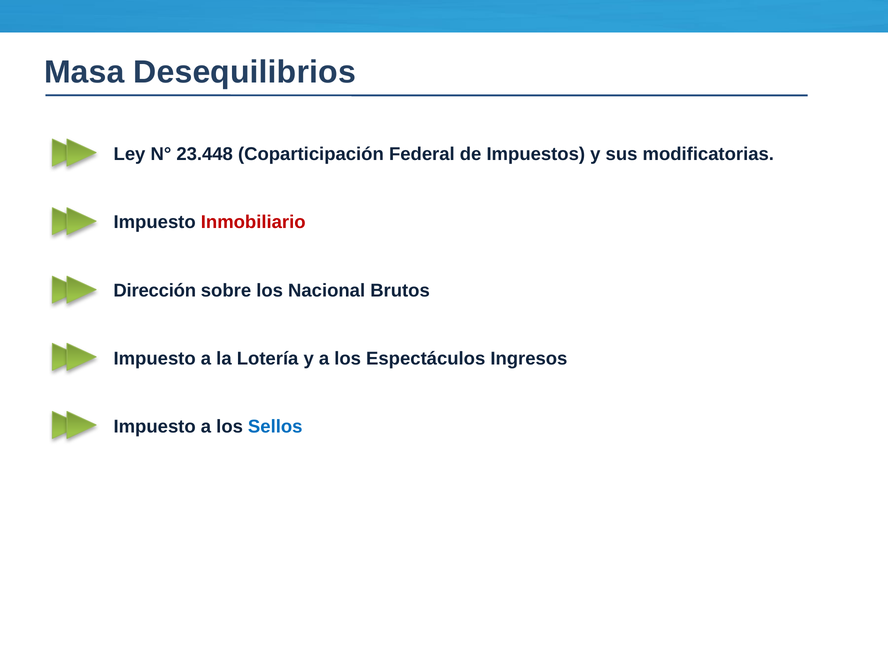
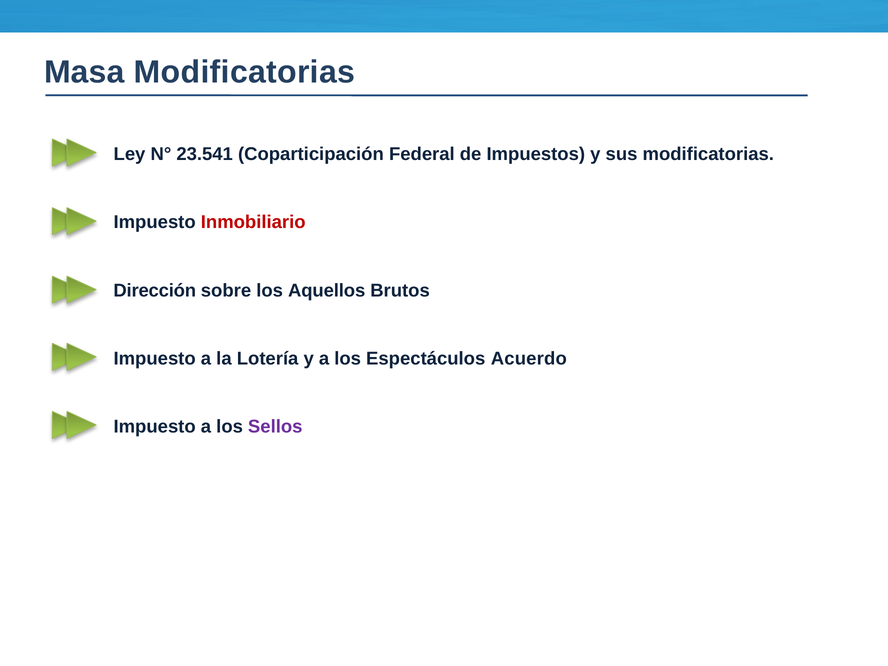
Masa Desequilibrios: Desequilibrios -> Modificatorias (244, 72)
23.448: 23.448 -> 23.541 (205, 154)
Nacional: Nacional -> Aquellos (327, 291)
Ingresos: Ingresos -> Acuerdo (529, 359)
Sellos colour: blue -> purple (275, 427)
